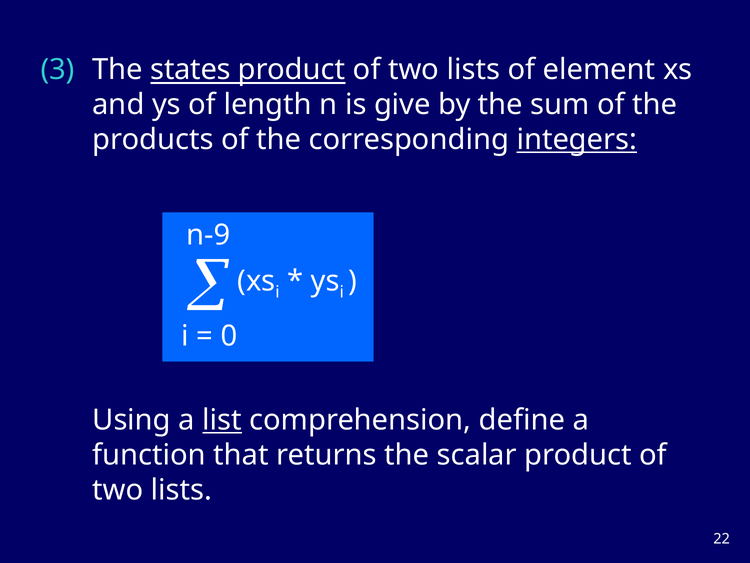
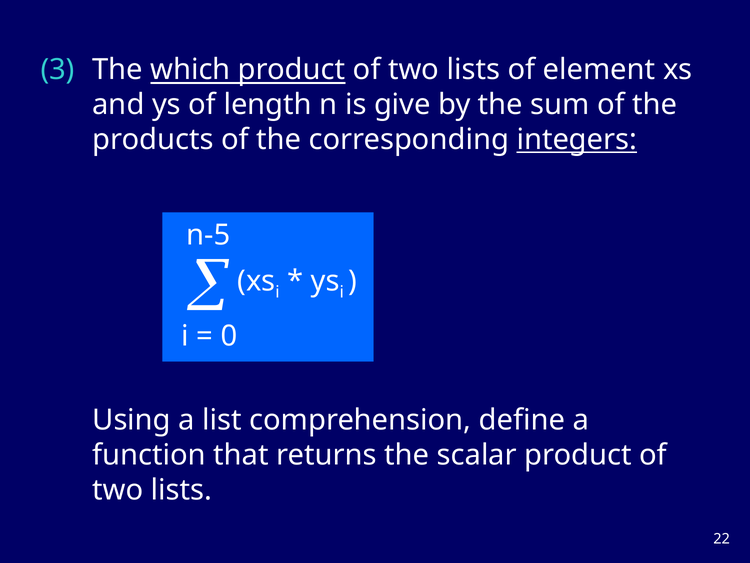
states: states -> which (190, 70)
n-9: n-9 -> n-5 (208, 235)
list underline: present -> none (222, 420)
